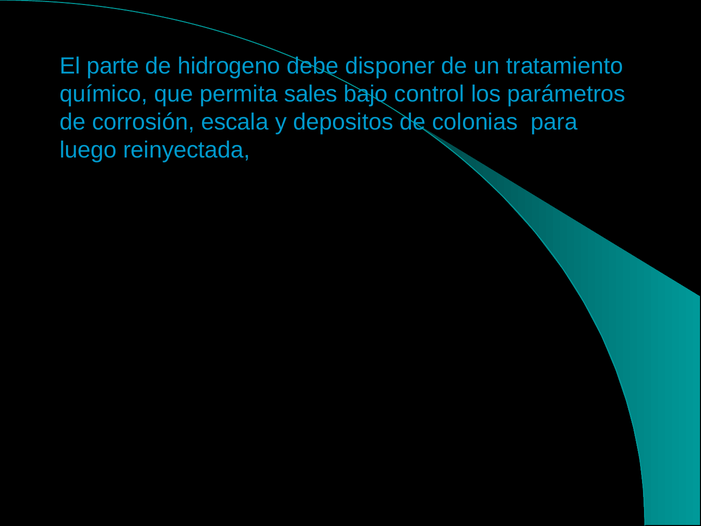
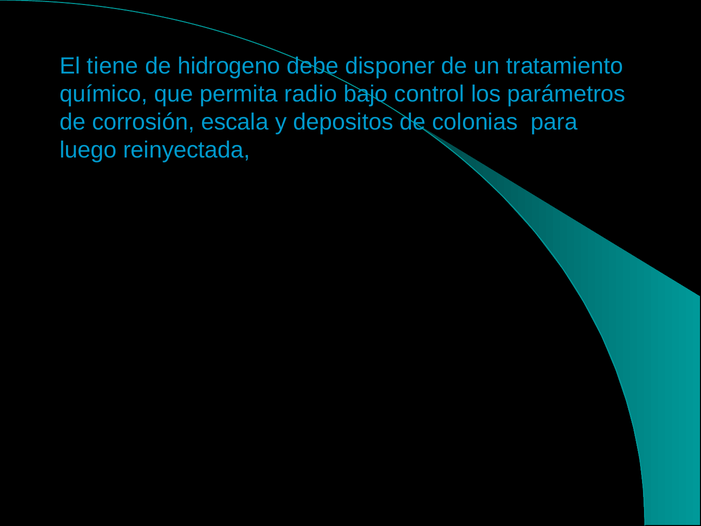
parte: parte -> tiene (113, 66)
sales: sales -> radio (311, 94)
